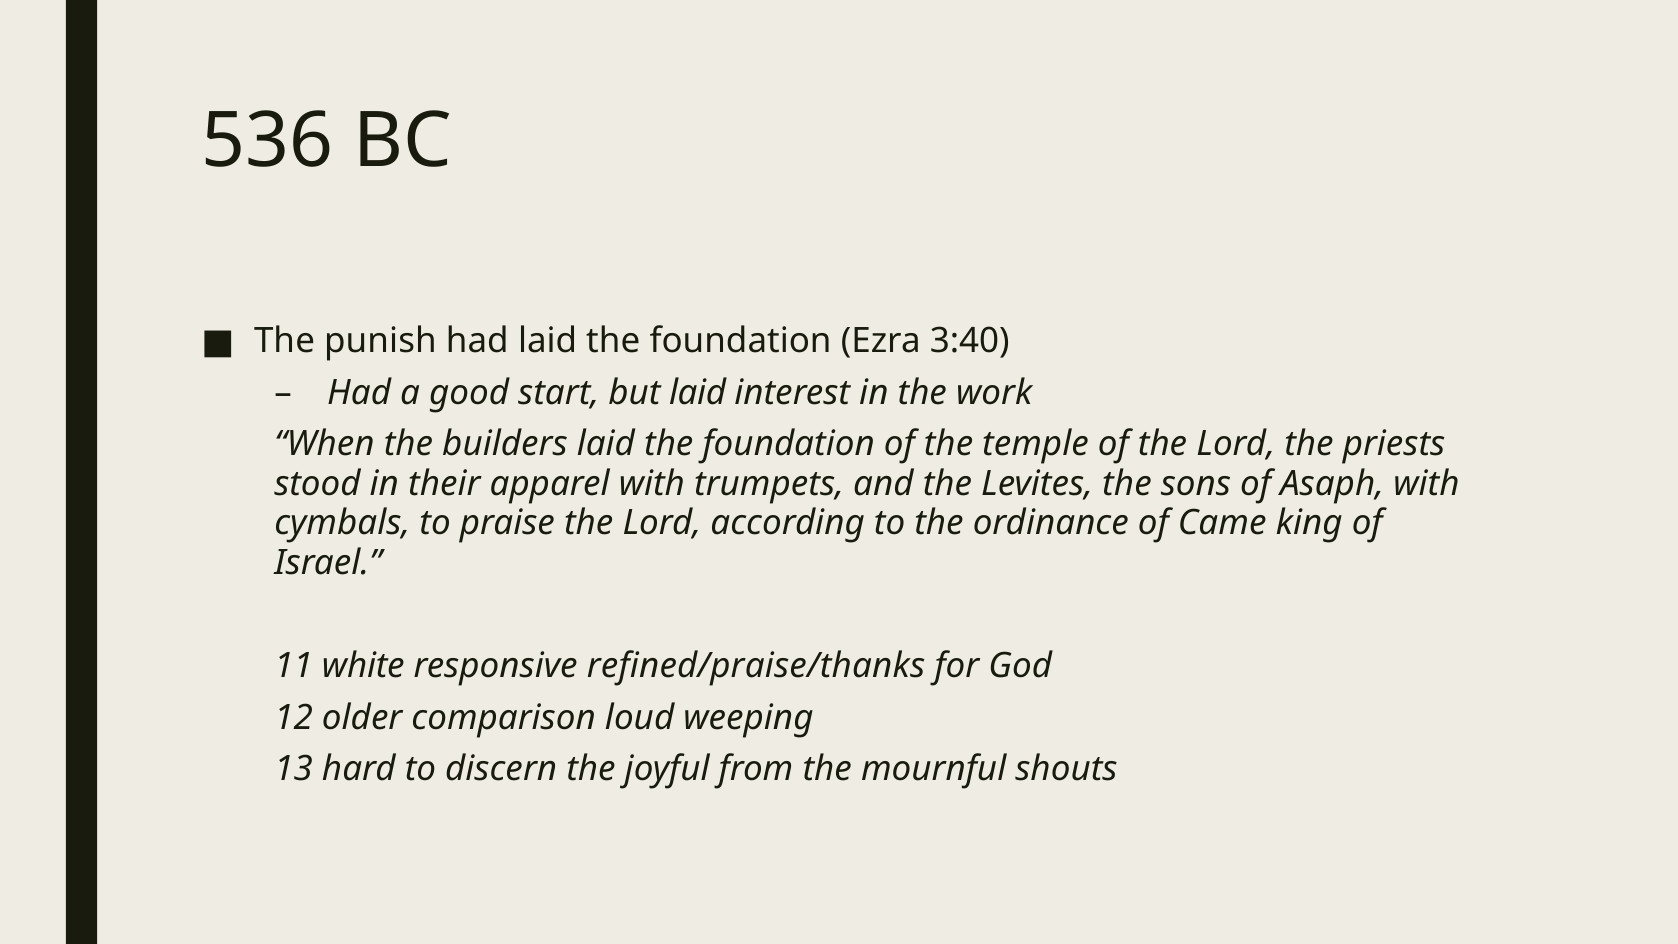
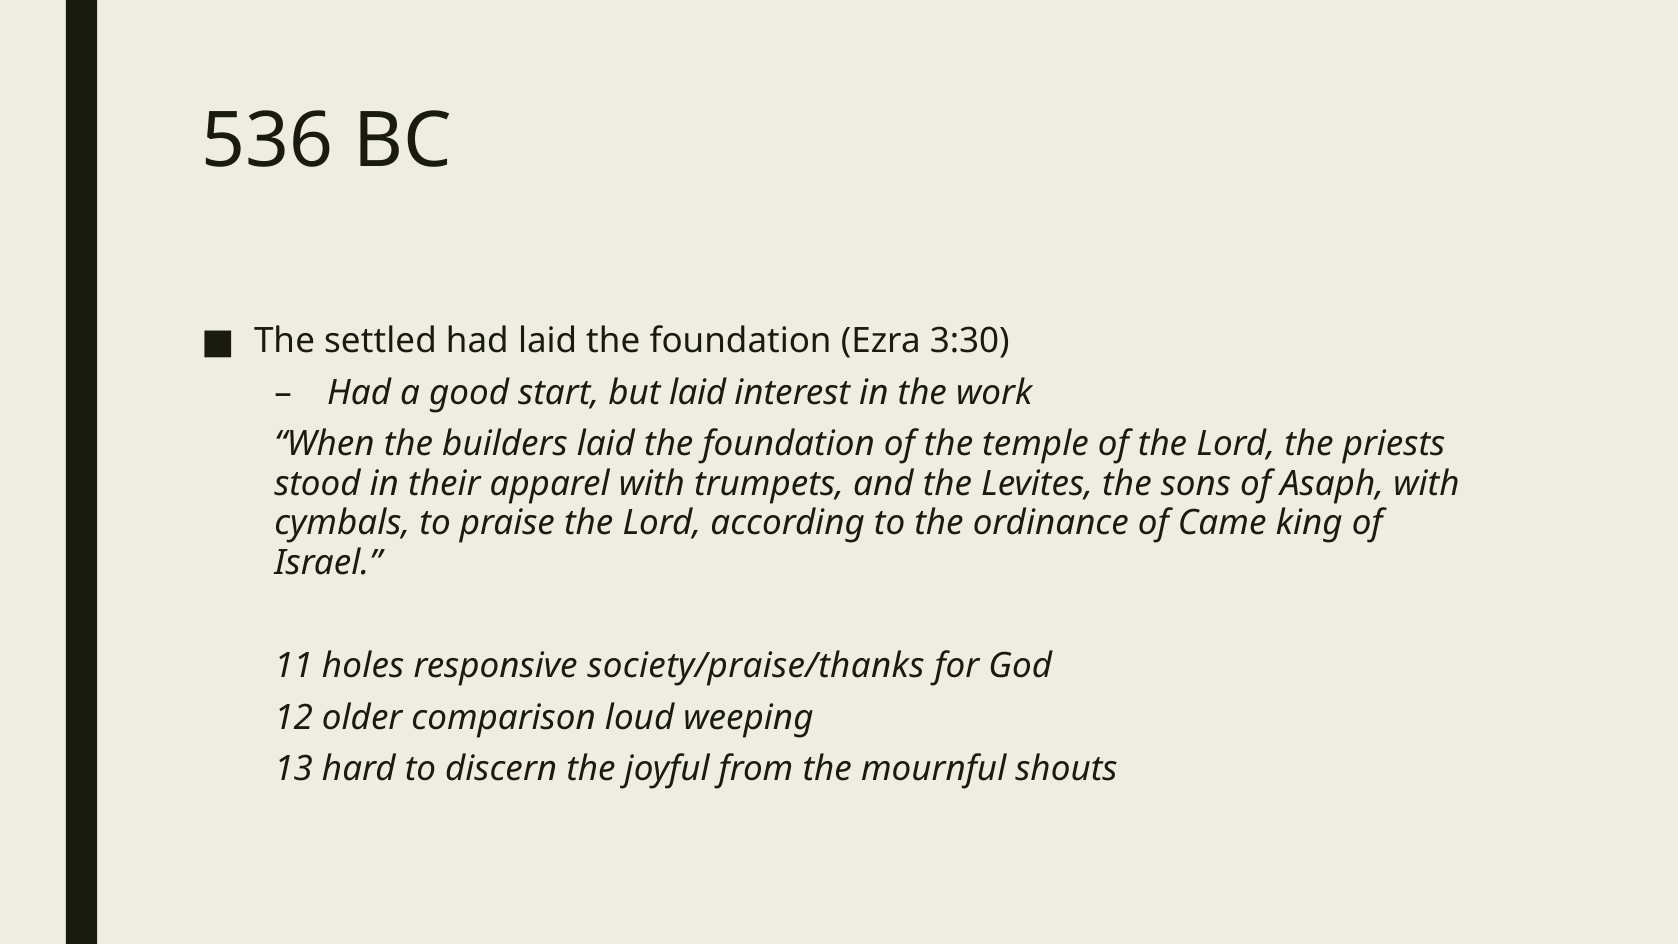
punish: punish -> settled (380, 341)
3:40: 3:40 -> 3:30 (970, 341)
white: white -> holes (363, 666)
refined/praise/thanks: refined/praise/thanks -> society/praise/thanks (756, 666)
